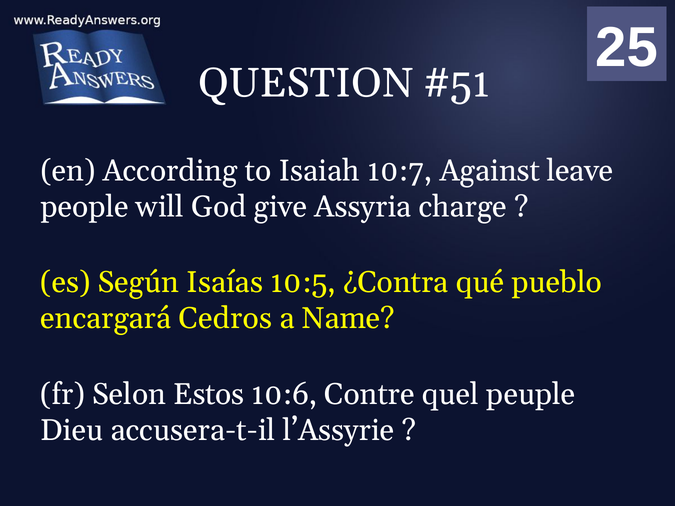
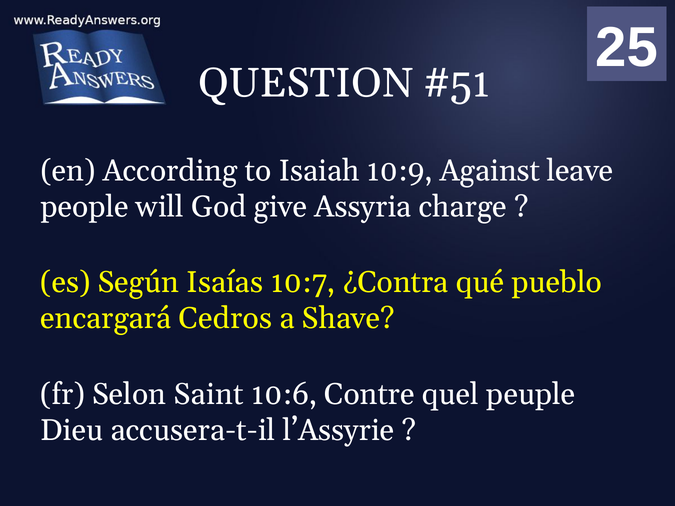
10:7: 10:7 -> 10:9 (400, 171)
10:5: 10:5 -> 10:7 (303, 283)
Name: Name -> Shave (348, 319)
Estos: Estos -> Saint (209, 395)
